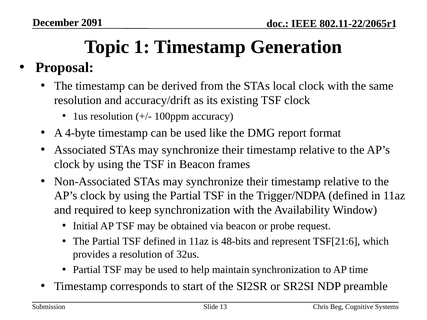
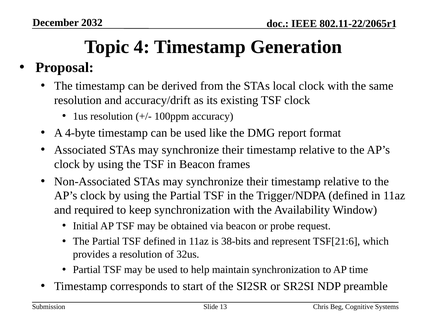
2091: 2091 -> 2032 (92, 23)
1: 1 -> 4 (142, 47)
48-bits: 48-bits -> 38-bits (236, 242)
